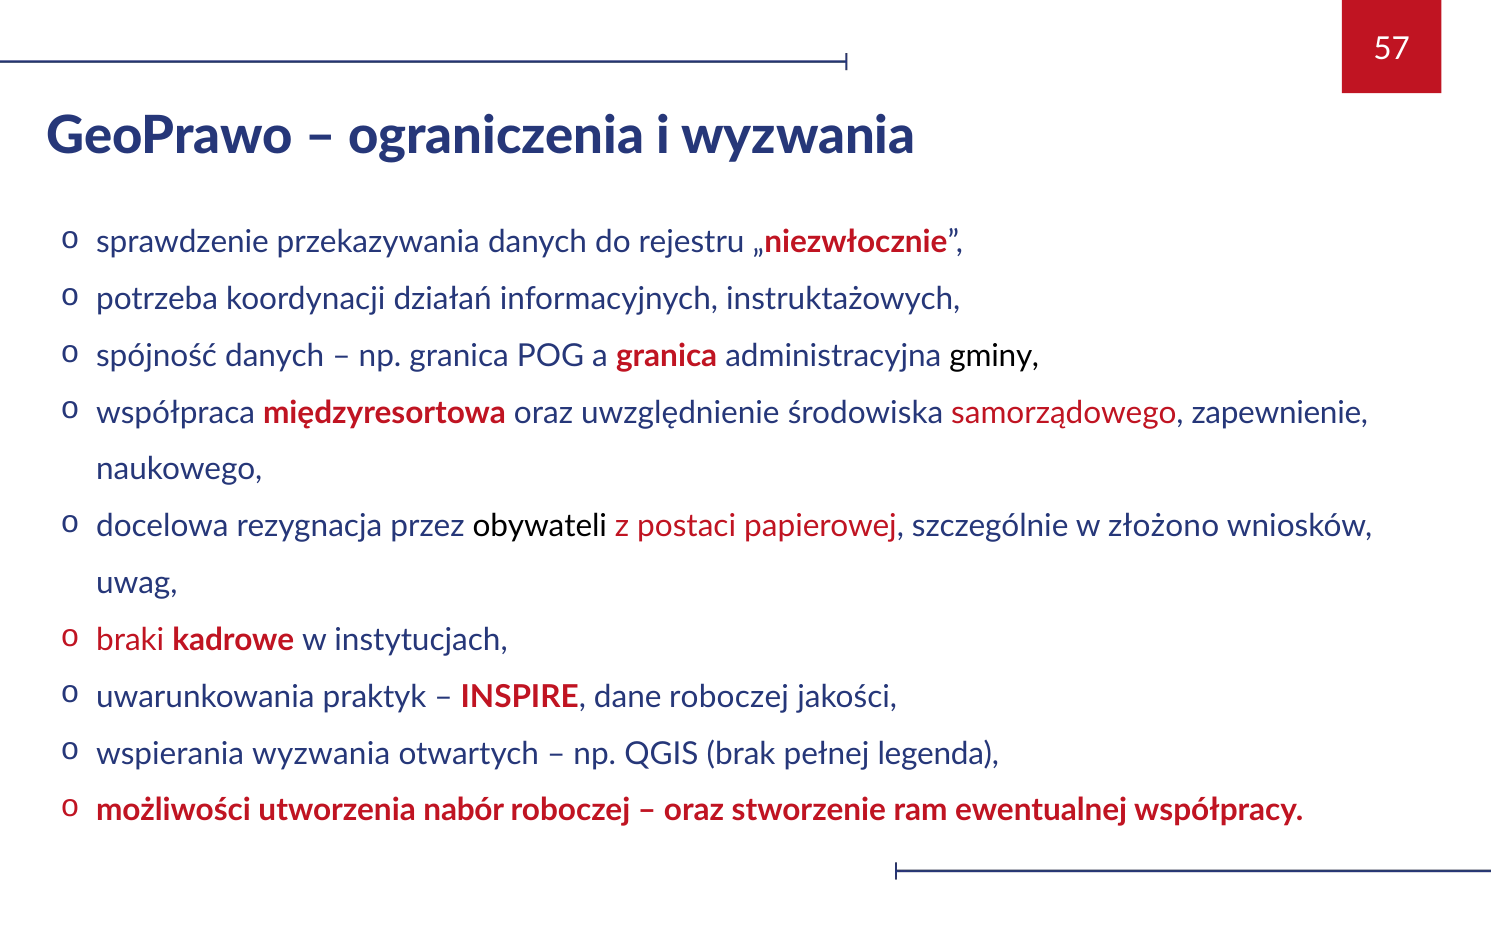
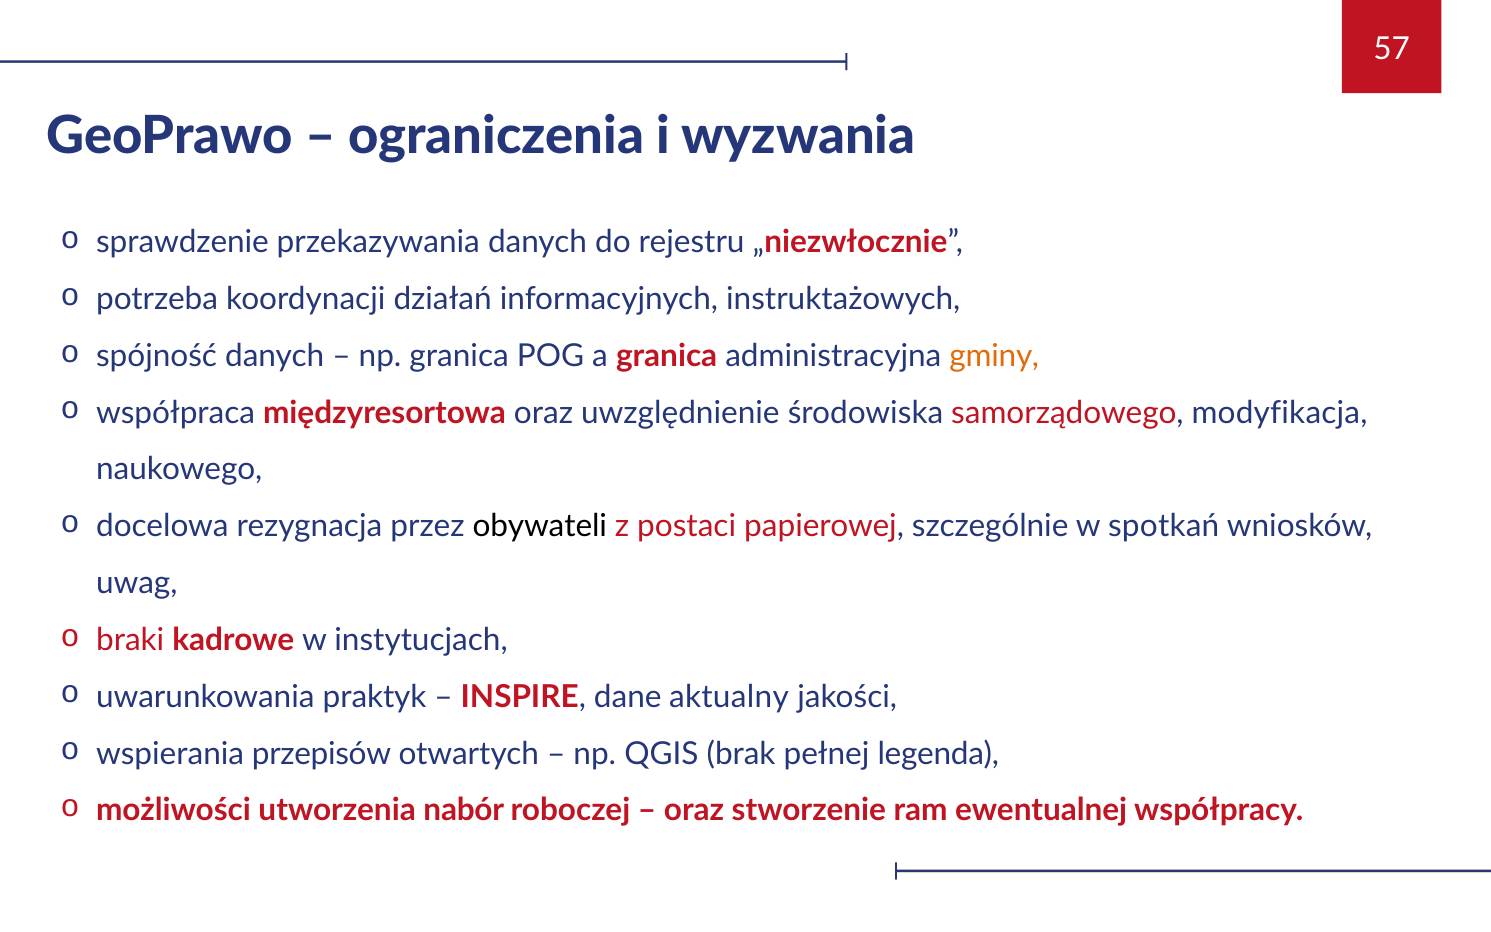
gminy colour: black -> orange (994, 356)
zapewnienie: zapewnienie -> modyfikacja (1280, 413)
złożono: złożono -> spotkań (1164, 526)
dane roboczej: roboczej -> aktualny (729, 697)
wspierania wyzwania: wyzwania -> przepisów (321, 753)
